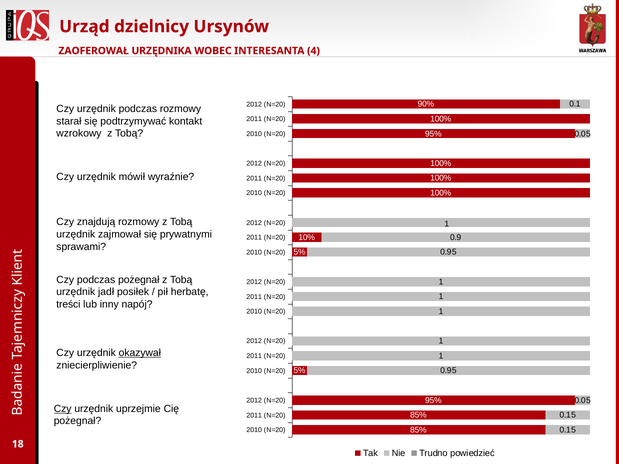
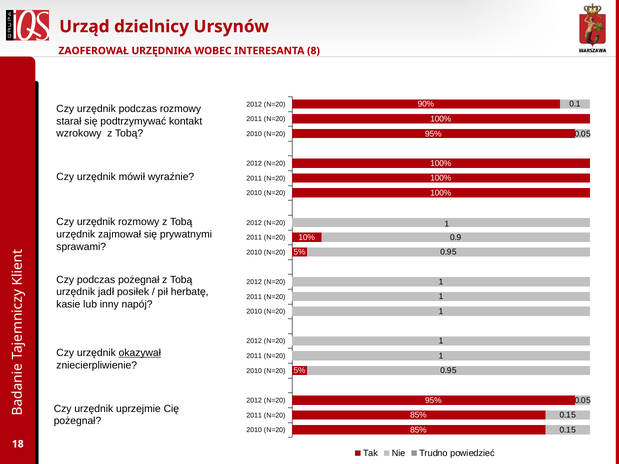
4: 4 -> 8 (313, 51)
znajdują: znajdują -> urzędnik (96, 222)
treści: treści -> kasie (68, 305)
Czy underline: present -> none (63, 409)
